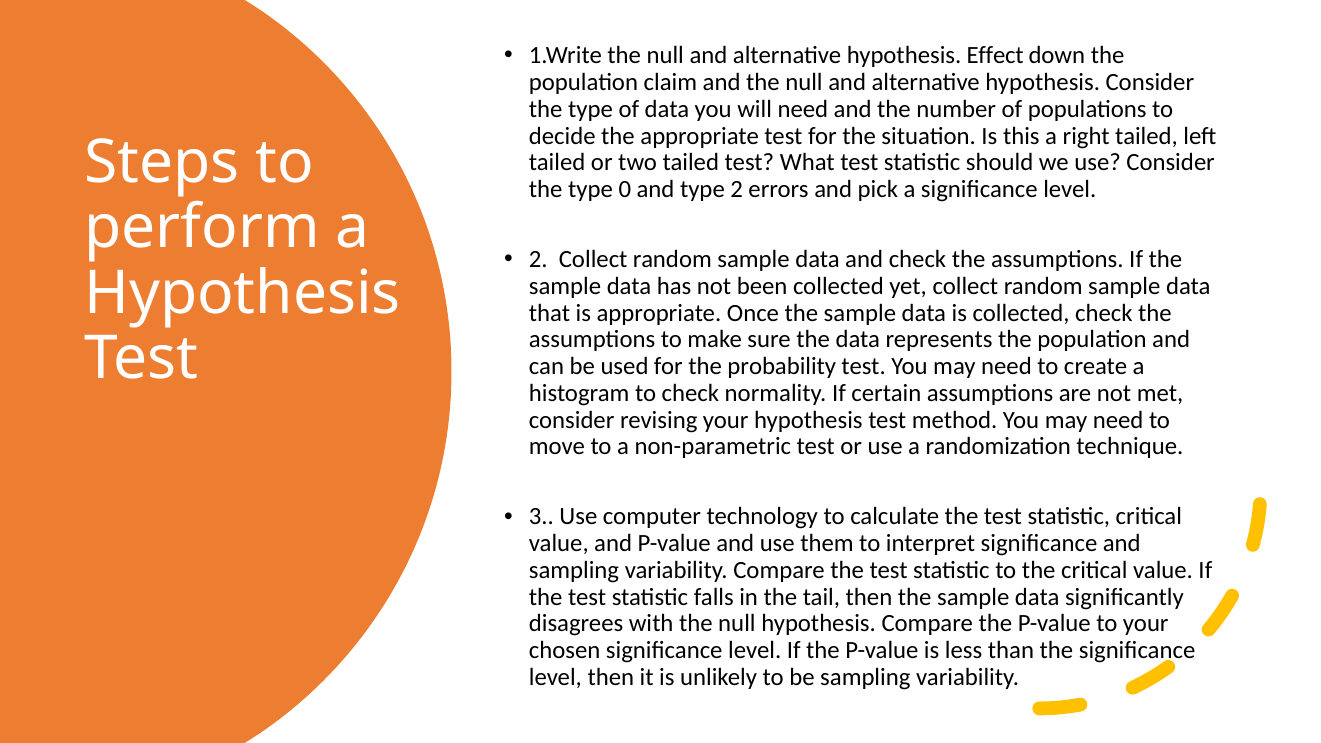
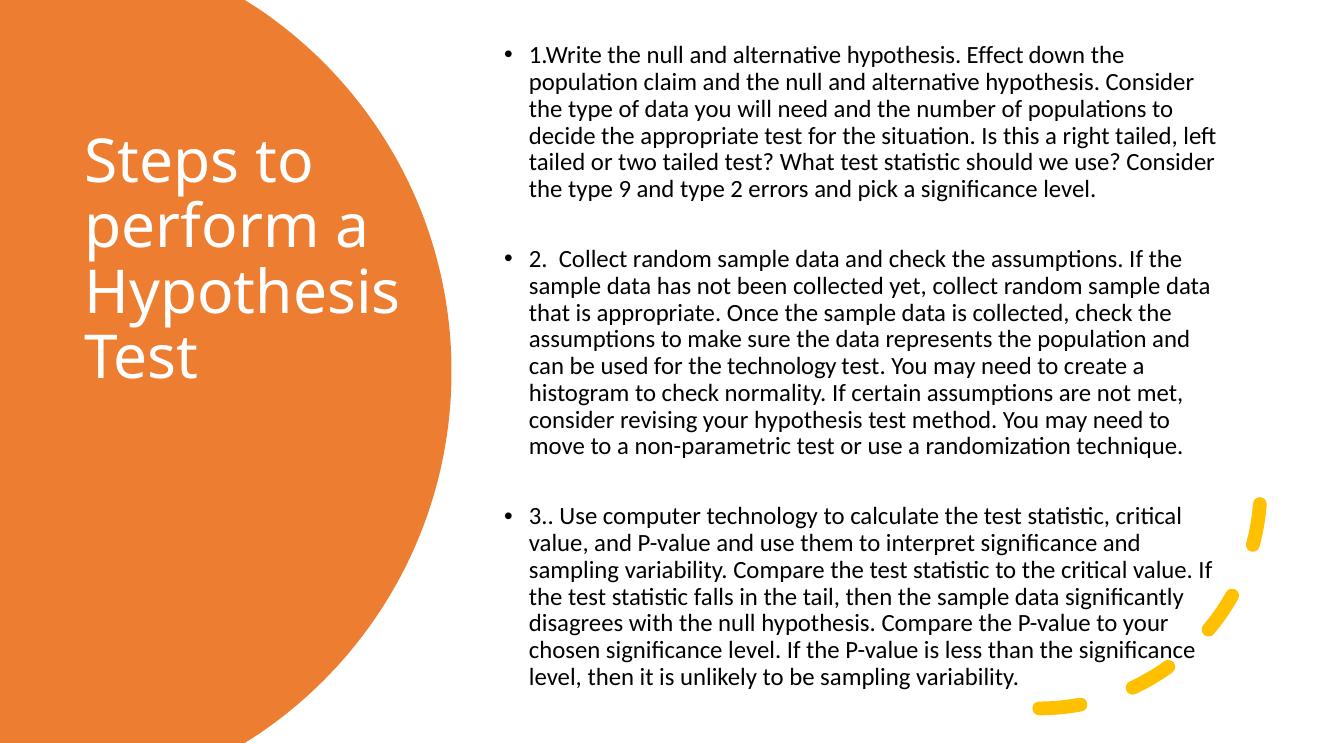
0: 0 -> 9 (625, 189)
the probability: probability -> technology (782, 367)
